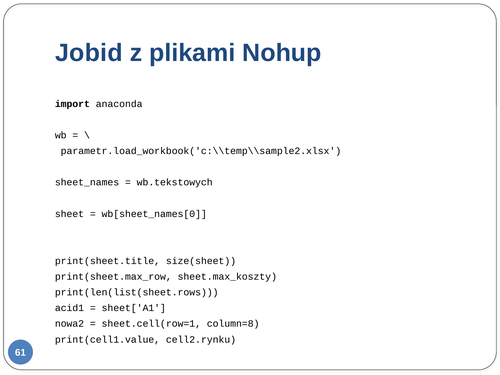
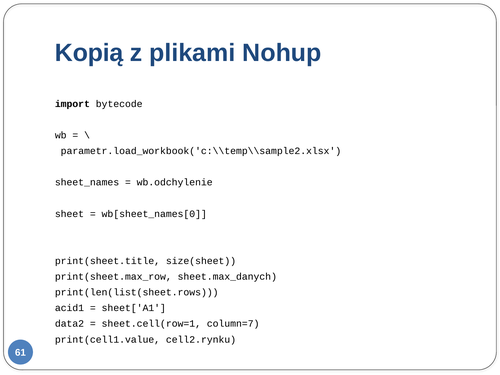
Jobid: Jobid -> Kopią (89, 53)
anaconda: anaconda -> bytecode (119, 104)
wb.tekstowych: wb.tekstowych -> wb.odchylenie (175, 182)
sheet.max_koszty: sheet.max_koszty -> sheet.max_danych (227, 277)
nowa2: nowa2 -> data2 (69, 324)
column=8: column=8 -> column=7 (233, 324)
